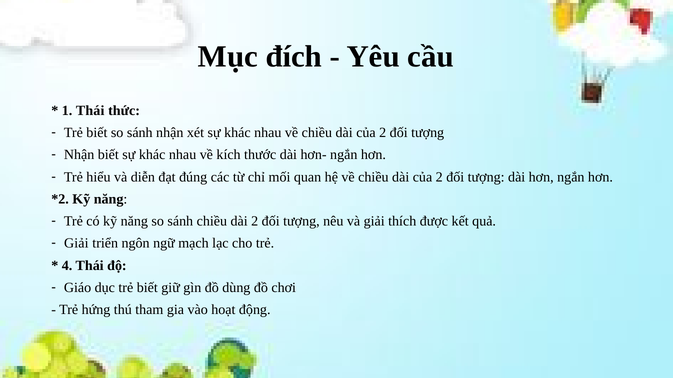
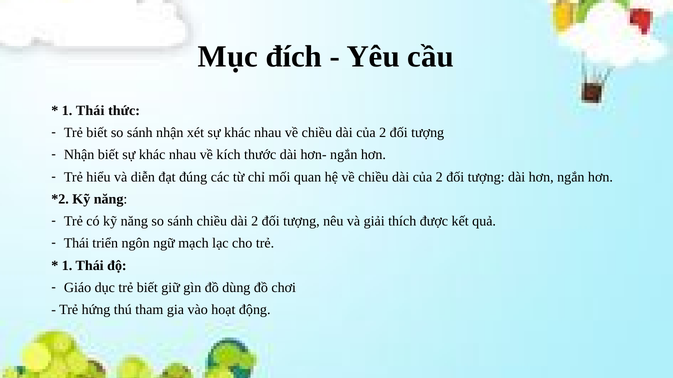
Giải: Giải -> Thái (76, 244)
4: 4 -> 1 (67, 266)
